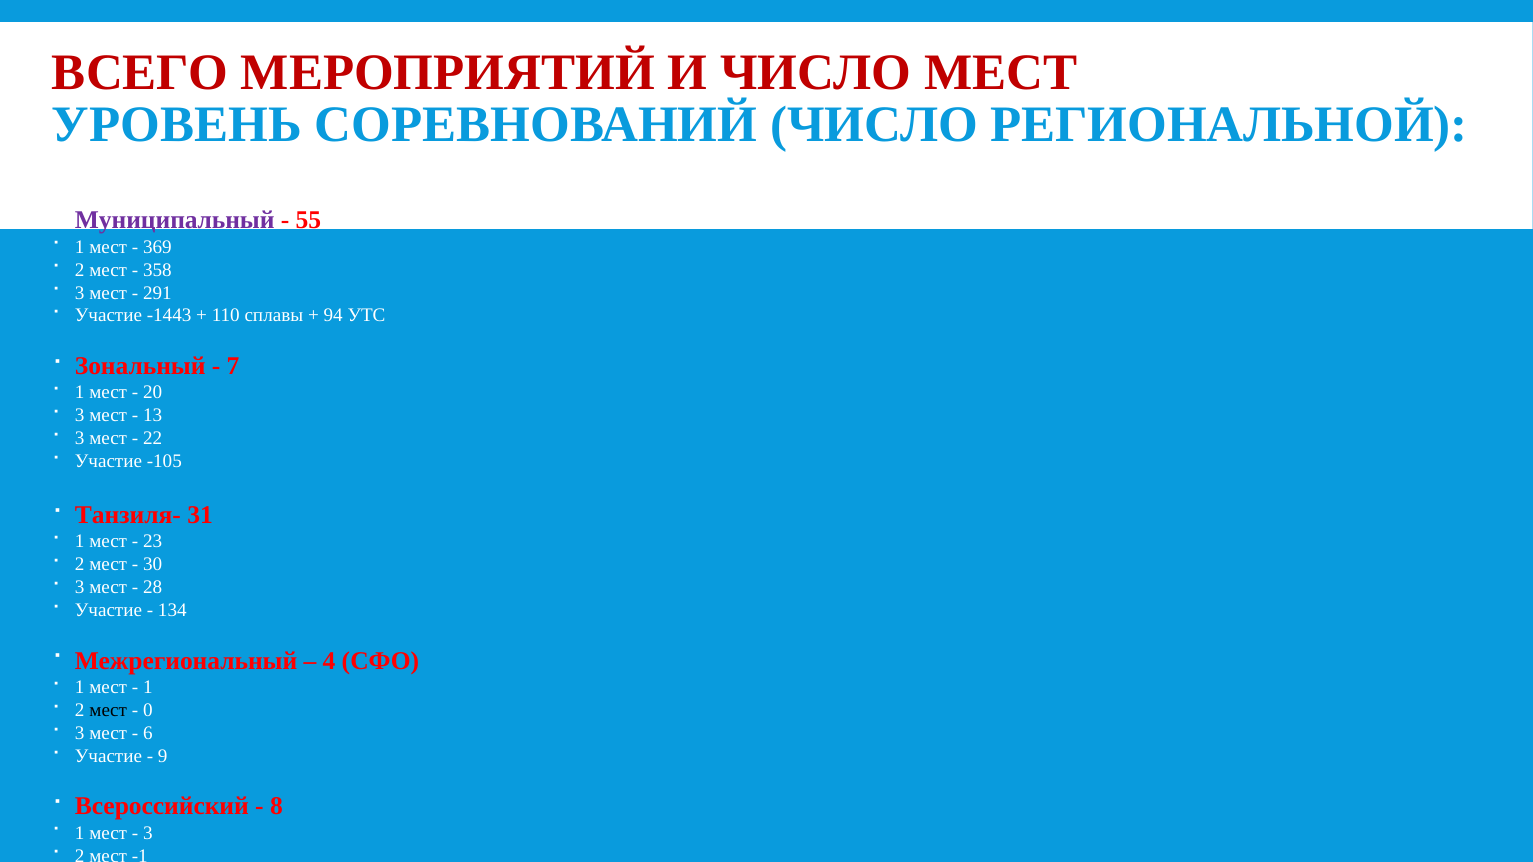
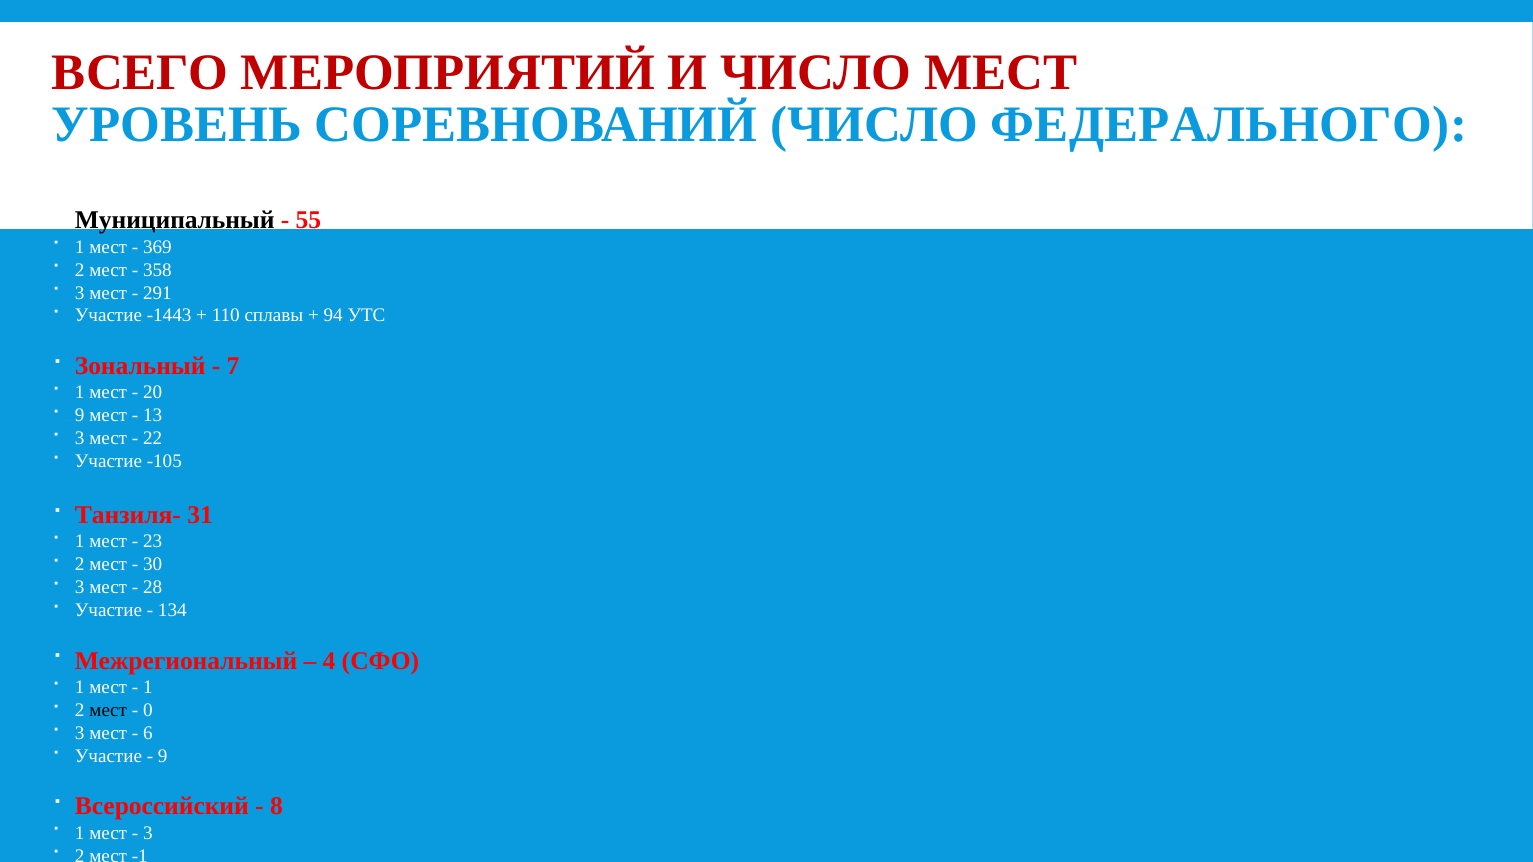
РЕГИОНАЛЬНОЙ: РЕГИОНАЛЬНОЙ -> ФЕДЕРАЛЬНОГО (1229, 125)
Муниципальный colour: purple -> black (175, 220)
3: 3 -> 9 (80, 415)
